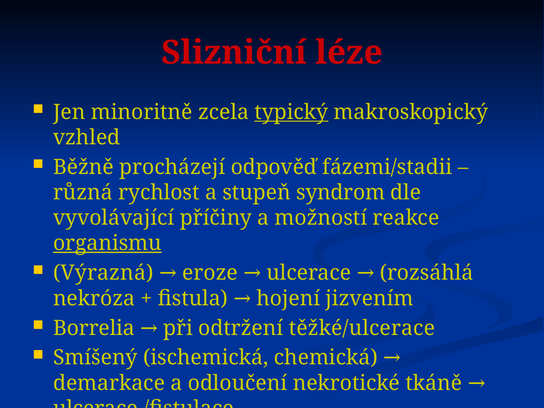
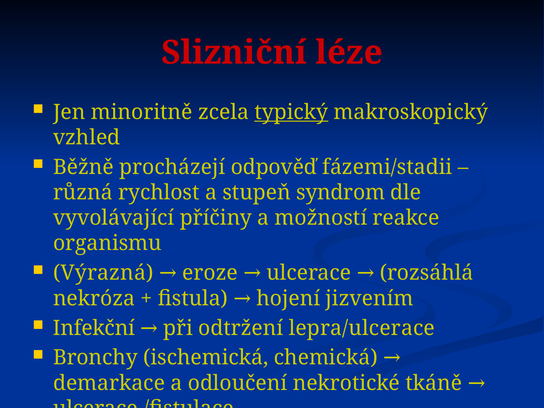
organismu underline: present -> none (107, 243)
Borrelia: Borrelia -> Infekční (94, 328)
těžké/ulcerace: těžké/ulcerace -> lepra/ulcerace (362, 328)
Smíšený: Smíšený -> Bronchy (95, 358)
